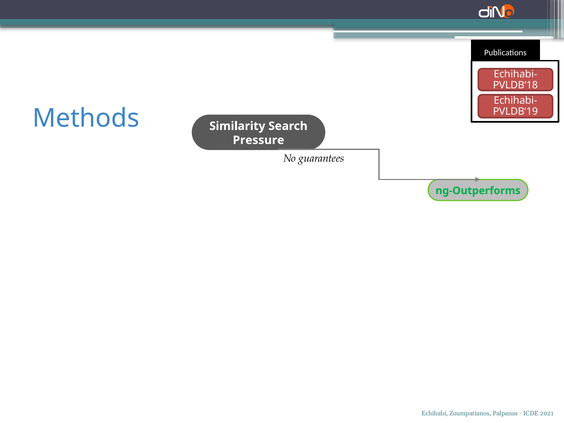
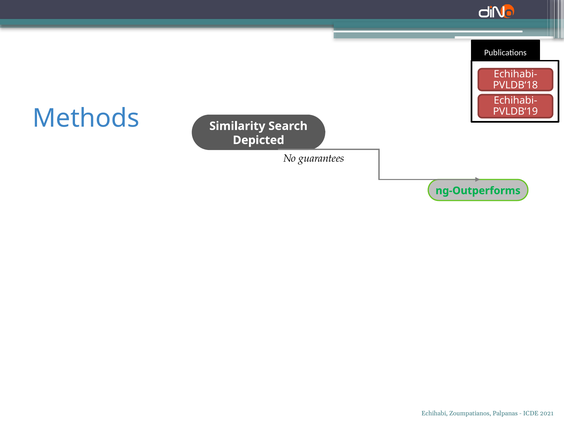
Pressure: Pressure -> Depicted (259, 140)
